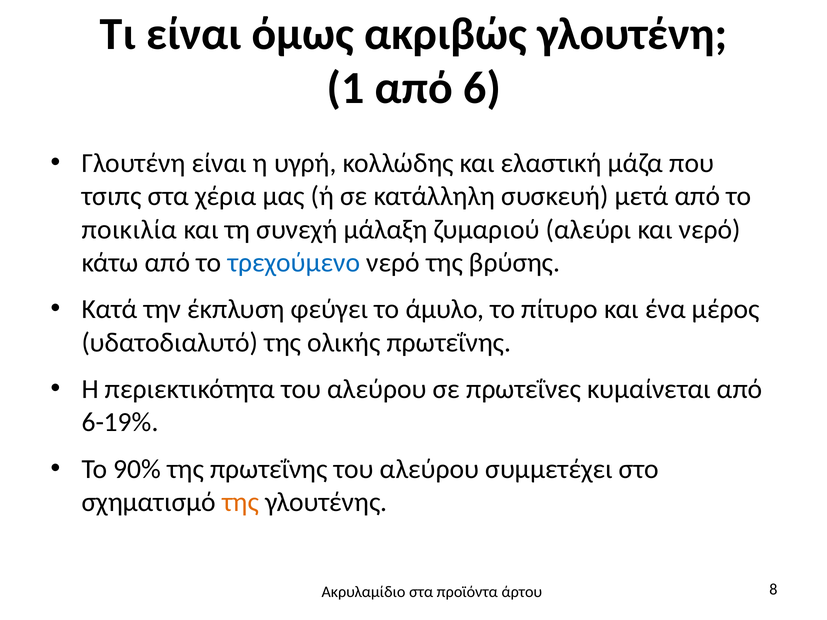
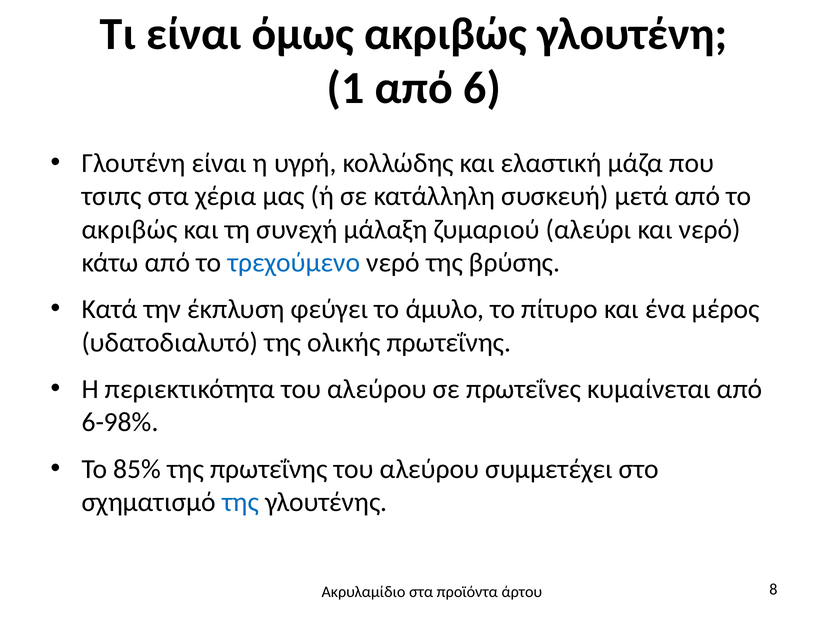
ποικιλία: ποικιλία -> ακριβώς (129, 230)
6-19%: 6-19% -> 6-98% (120, 423)
90%: 90% -> 85% (137, 469)
της colour: orange -> blue (240, 502)
